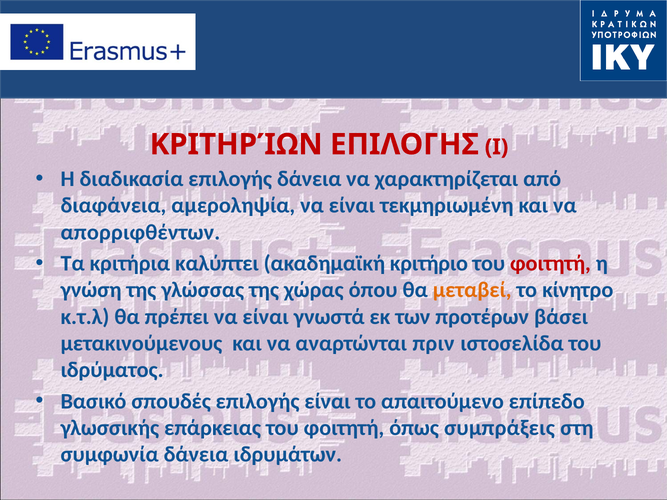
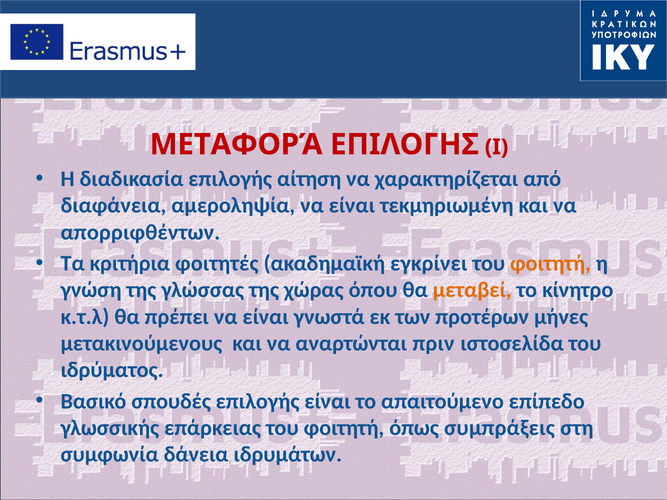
ΚΡΙΤΗΡΊΩΝ: ΚΡΙΤΗΡΊΩΝ -> ΜΕΤΑΦΟΡΆ (236, 145)
επιλογής δάνεια: δάνεια -> αίτηση (309, 179)
καλύπτει: καλύπτει -> φοιτητές (217, 264)
κριτήριο: κριτήριο -> εγκρίνει (429, 264)
φοιτητή colour: red -> orange (550, 264)
βάσει: βάσει -> μήνες (561, 317)
